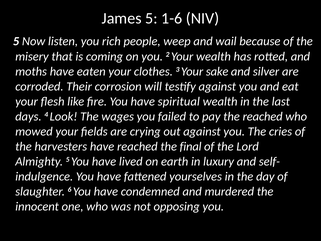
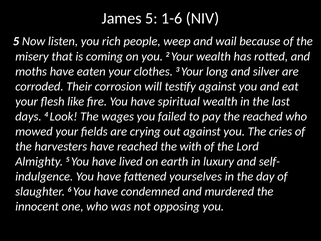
sake: sake -> long (217, 71)
final: final -> with (191, 146)
